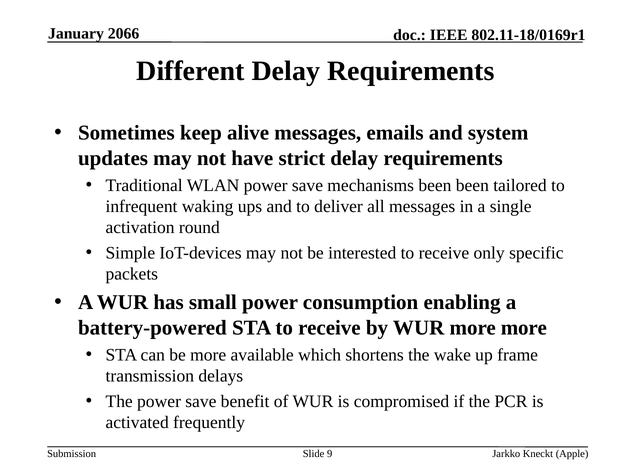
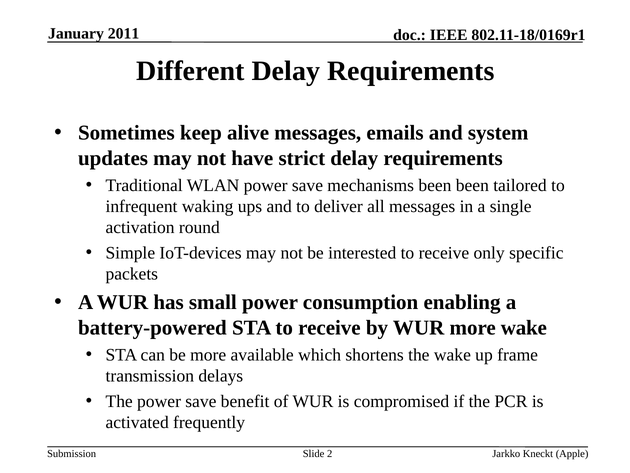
2066: 2066 -> 2011 (124, 33)
more more: more -> wake (524, 327)
9: 9 -> 2 (330, 453)
